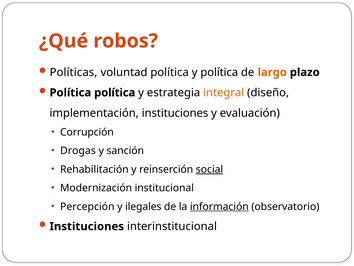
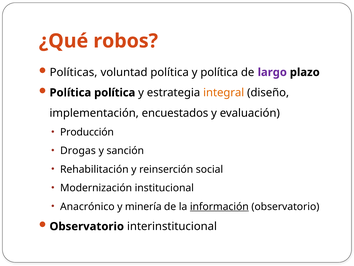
largo colour: orange -> purple (272, 72)
implementación instituciones: instituciones -> encuestados (175, 113)
Corrupción: Corrupción -> Producción (87, 132)
social underline: present -> none (209, 169)
Percepción: Percepción -> Anacrónico (87, 206)
ilegales: ilegales -> minería (143, 206)
Instituciones: Instituciones -> Observatorio (87, 226)
